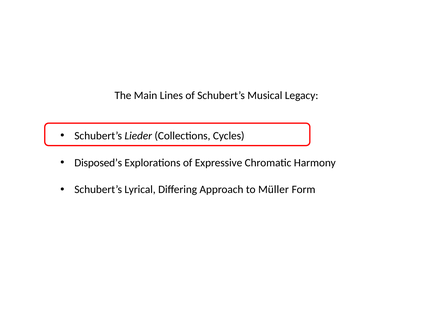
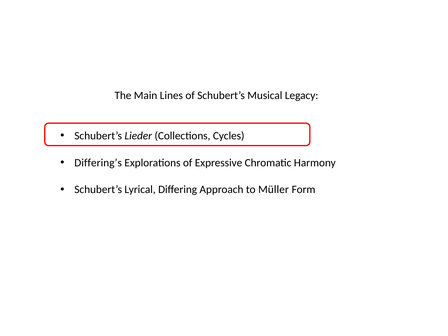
Disposed’s: Disposed’s -> Differing’s (98, 163)
